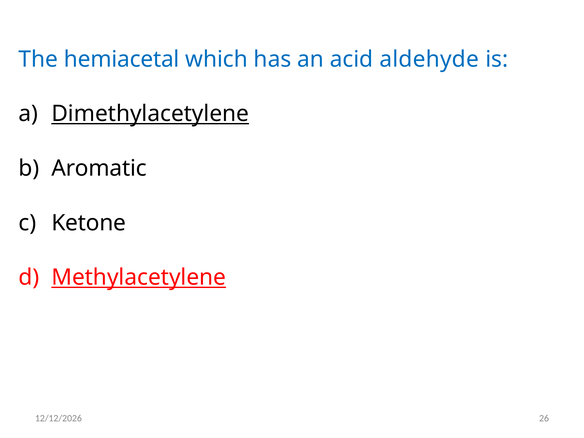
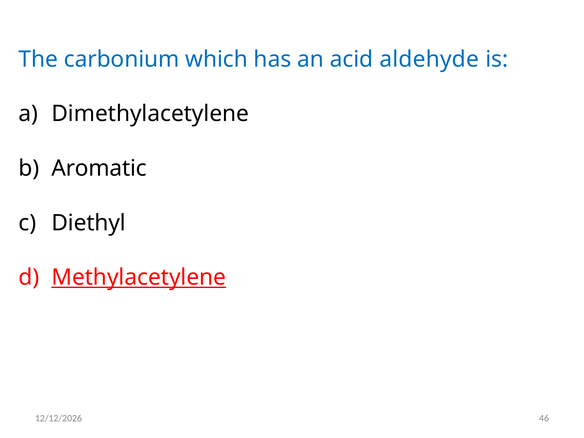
hemiacetal: hemiacetal -> carbonium (122, 59)
Dimethylacetylene underline: present -> none (150, 114)
Ketone: Ketone -> Diethyl (89, 223)
26: 26 -> 46 (544, 418)
